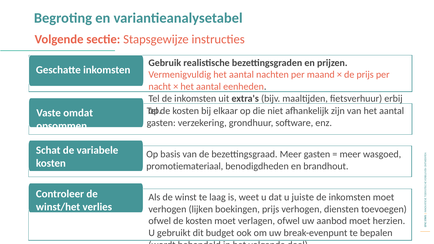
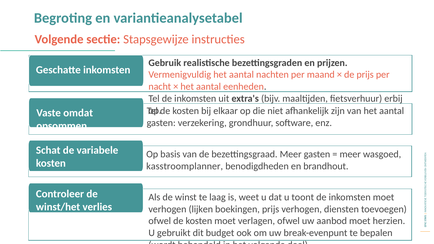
promotiemateriaal: promotiemateriaal -> kasstroomplanner (185, 166)
juiste: juiste -> toont (303, 197)
